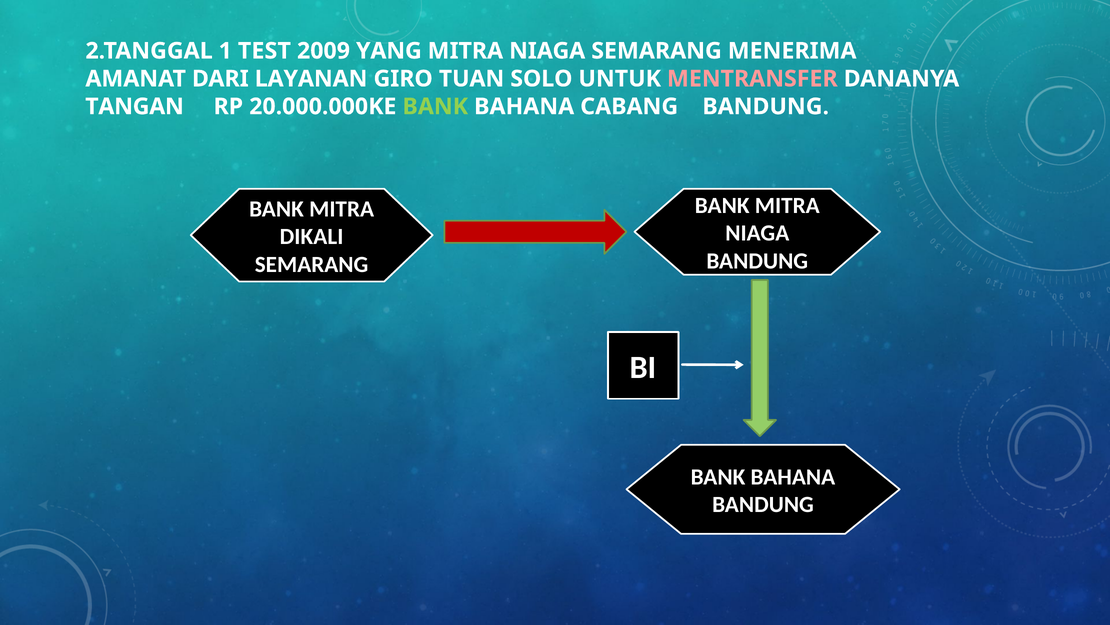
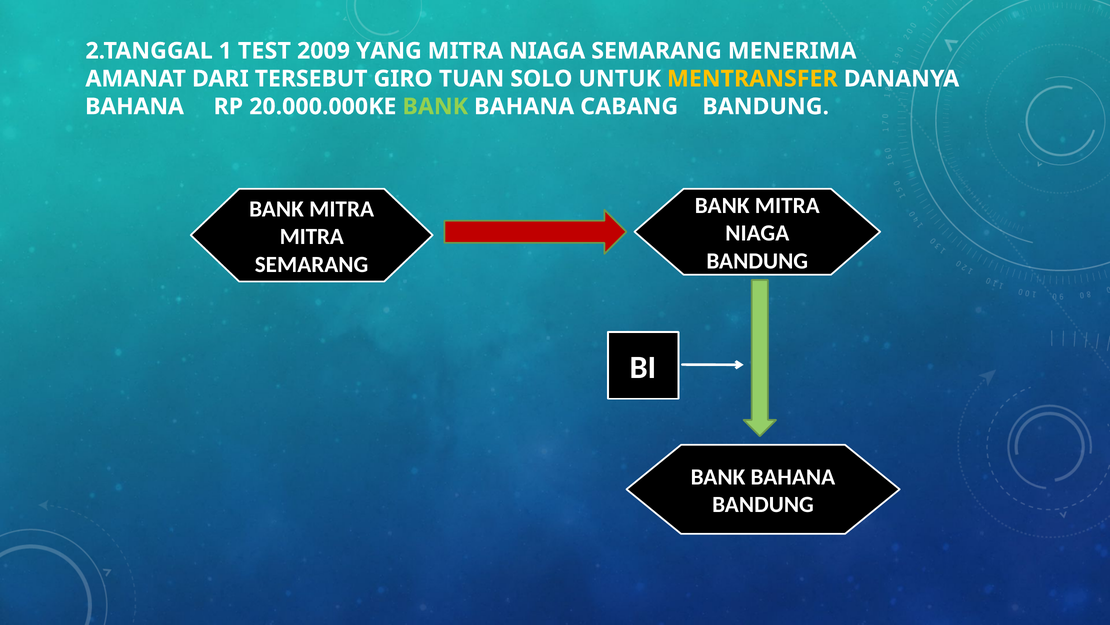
LAYANAN: LAYANAN -> TERSEBUT (311, 79)
MENTRANSFER colour: pink -> yellow (752, 79)
TANGAN: TANGAN -> BAHANA (135, 106)
DIKALI: DIKALI -> MITRA (312, 237)
